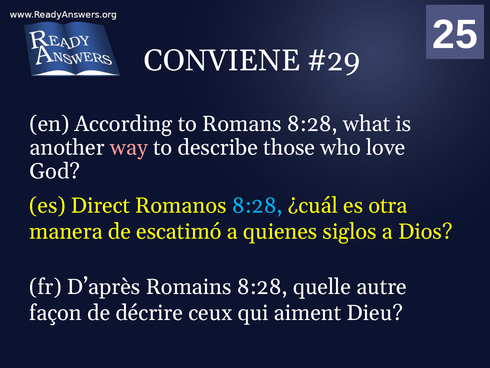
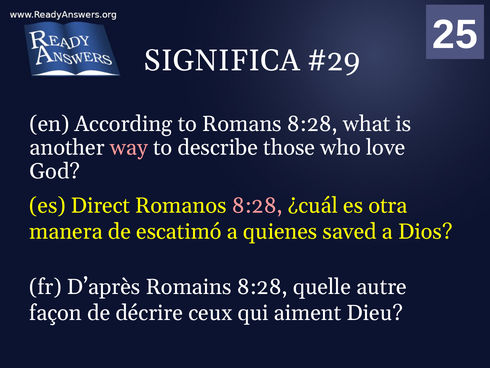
CONVIENE: CONVIENE -> SIGNIFICA (222, 60)
8:28 colour: light blue -> pink (257, 205)
siglos: siglos -> saved (350, 231)
